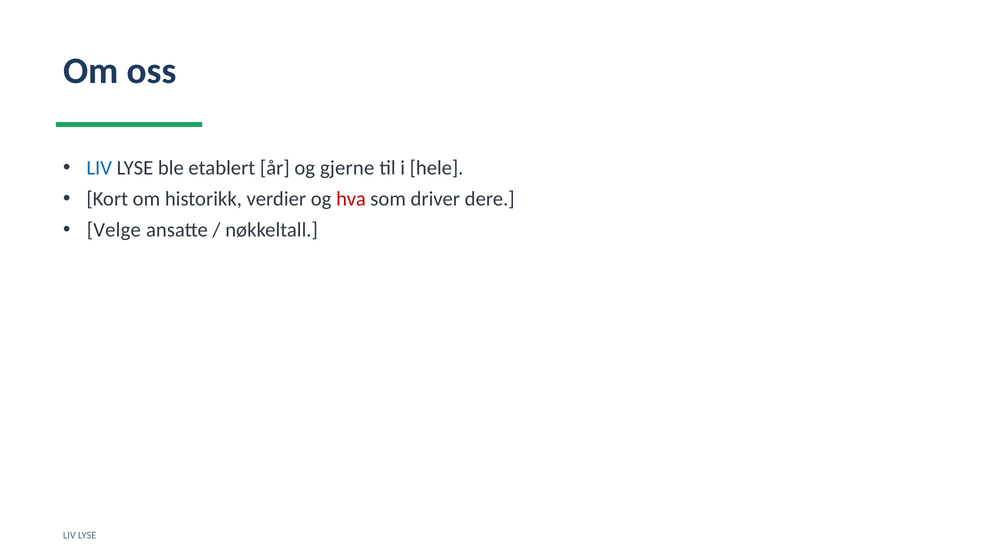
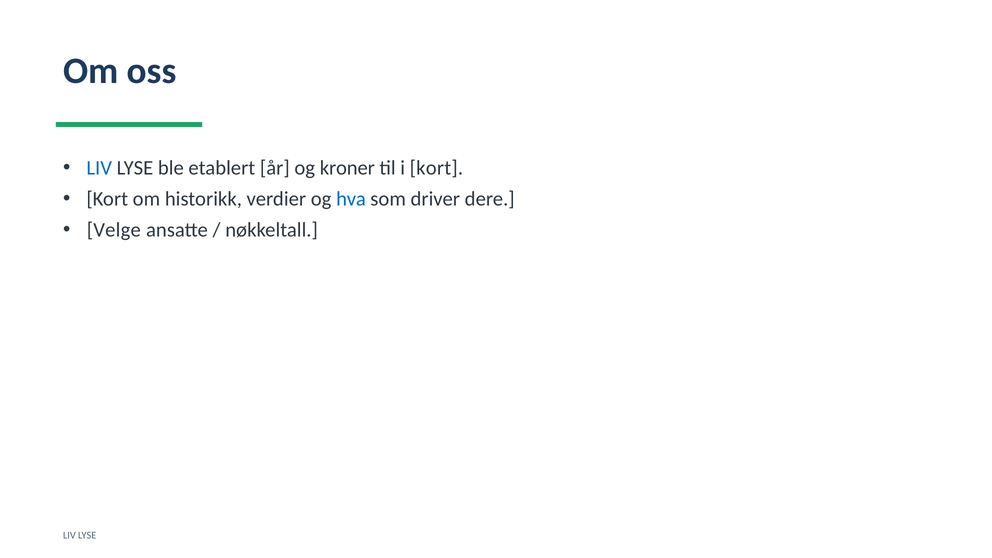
gjerne: gjerne -> kroner (347, 168)
i hele: hele -> kort (436, 168)
hva colour: red -> blue (351, 199)
